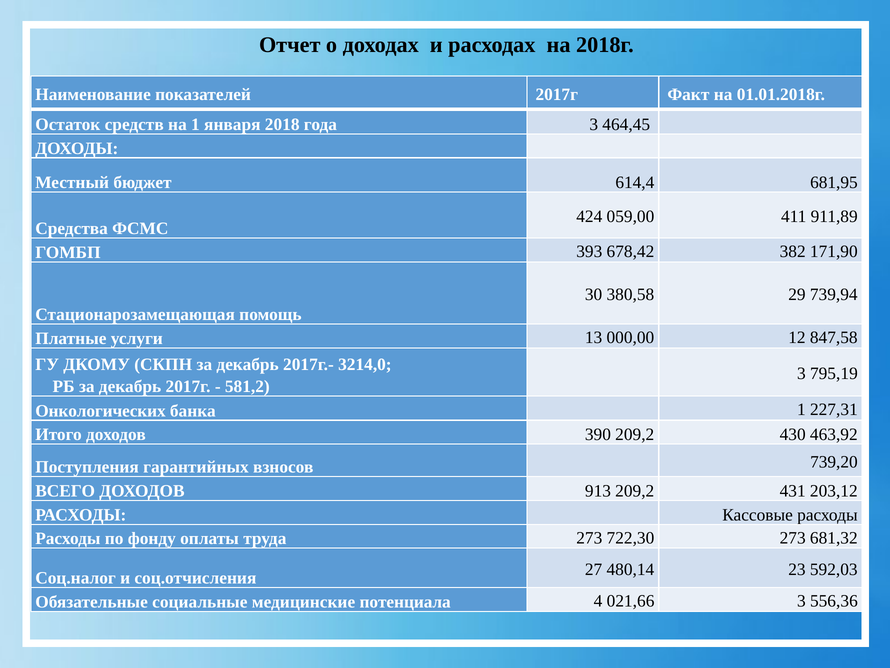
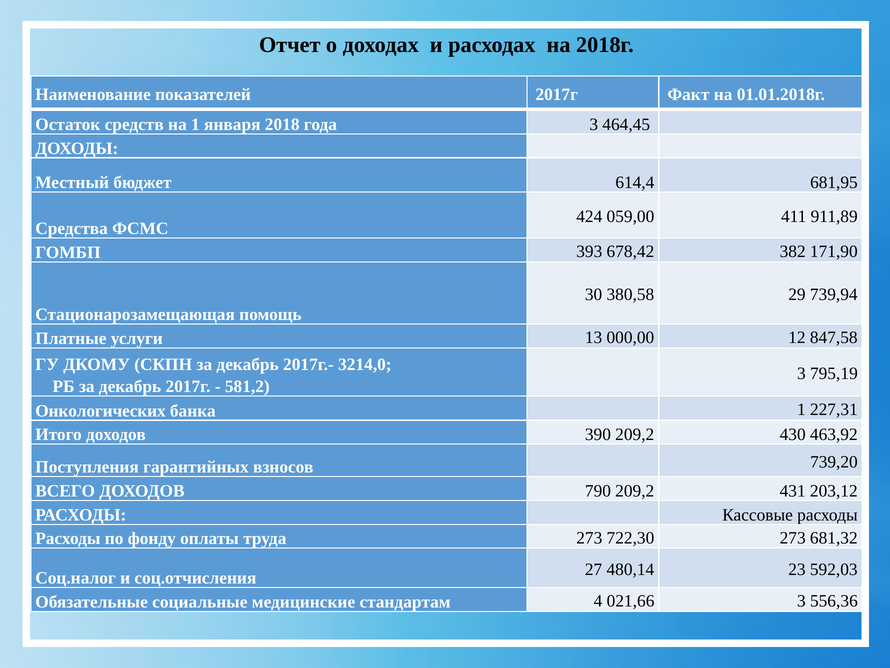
913: 913 -> 790 (598, 491)
потенциала: потенциала -> стандартам (405, 602)
